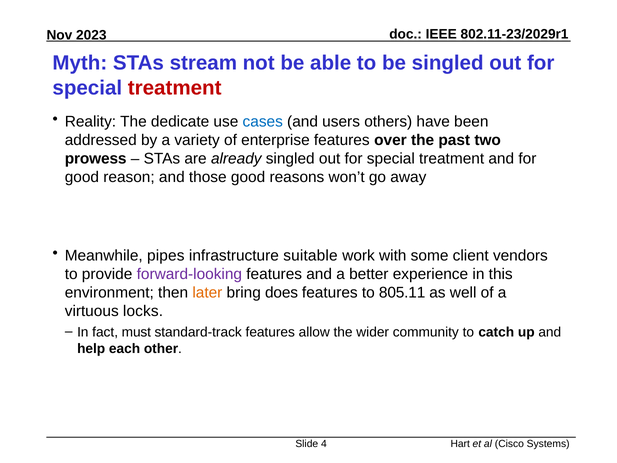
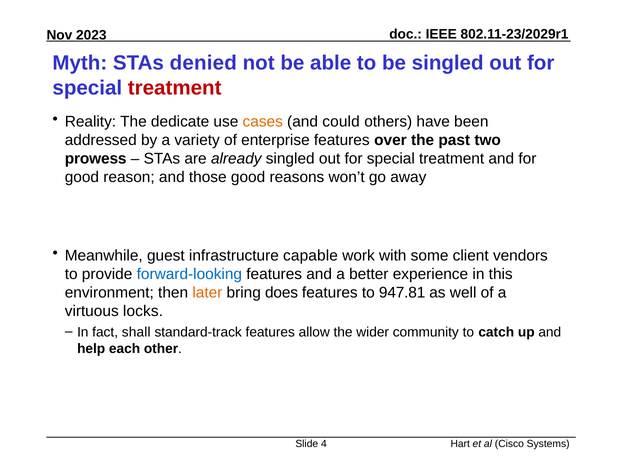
stream: stream -> denied (203, 63)
cases colour: blue -> orange (263, 121)
users: users -> could (341, 121)
pipes: pipes -> guest (166, 256)
suitable: suitable -> capable (310, 256)
forward-looking colour: purple -> blue (189, 274)
805.11: 805.11 -> 947.81 (402, 293)
must: must -> shall (136, 332)
